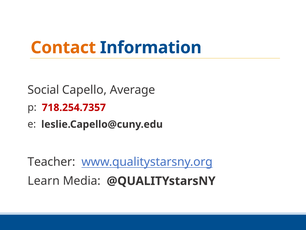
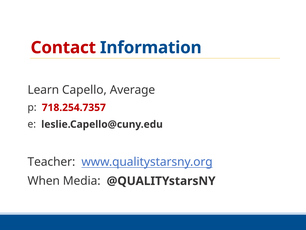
Contact colour: orange -> red (63, 48)
Social: Social -> Learn (43, 90)
Learn: Learn -> When (44, 181)
